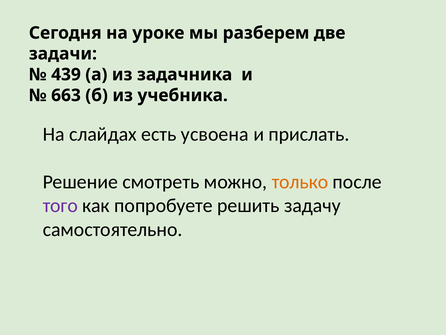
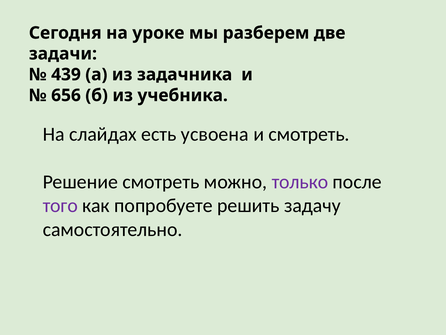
663: 663 -> 656 (66, 95)
и прислать: прислать -> смотреть (309, 134)
только colour: orange -> purple (300, 182)
